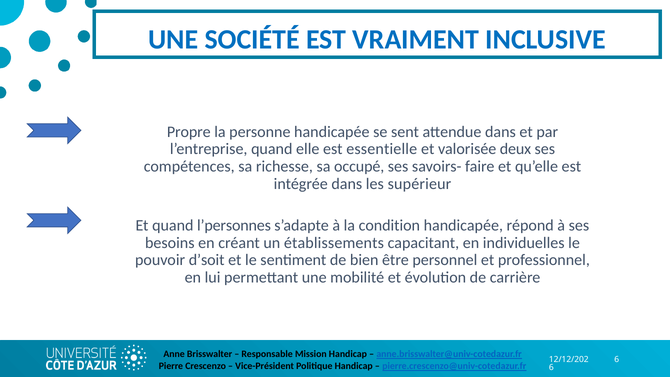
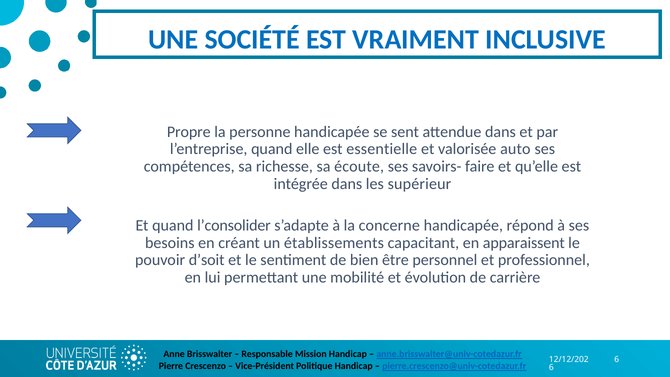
deux: deux -> auto (515, 149)
occupé: occupé -> écoute (359, 166)
l’personnes: l’personnes -> l’consolider (234, 225)
condition: condition -> concerne (389, 225)
individuelles: individuelles -> apparaissent (524, 243)
